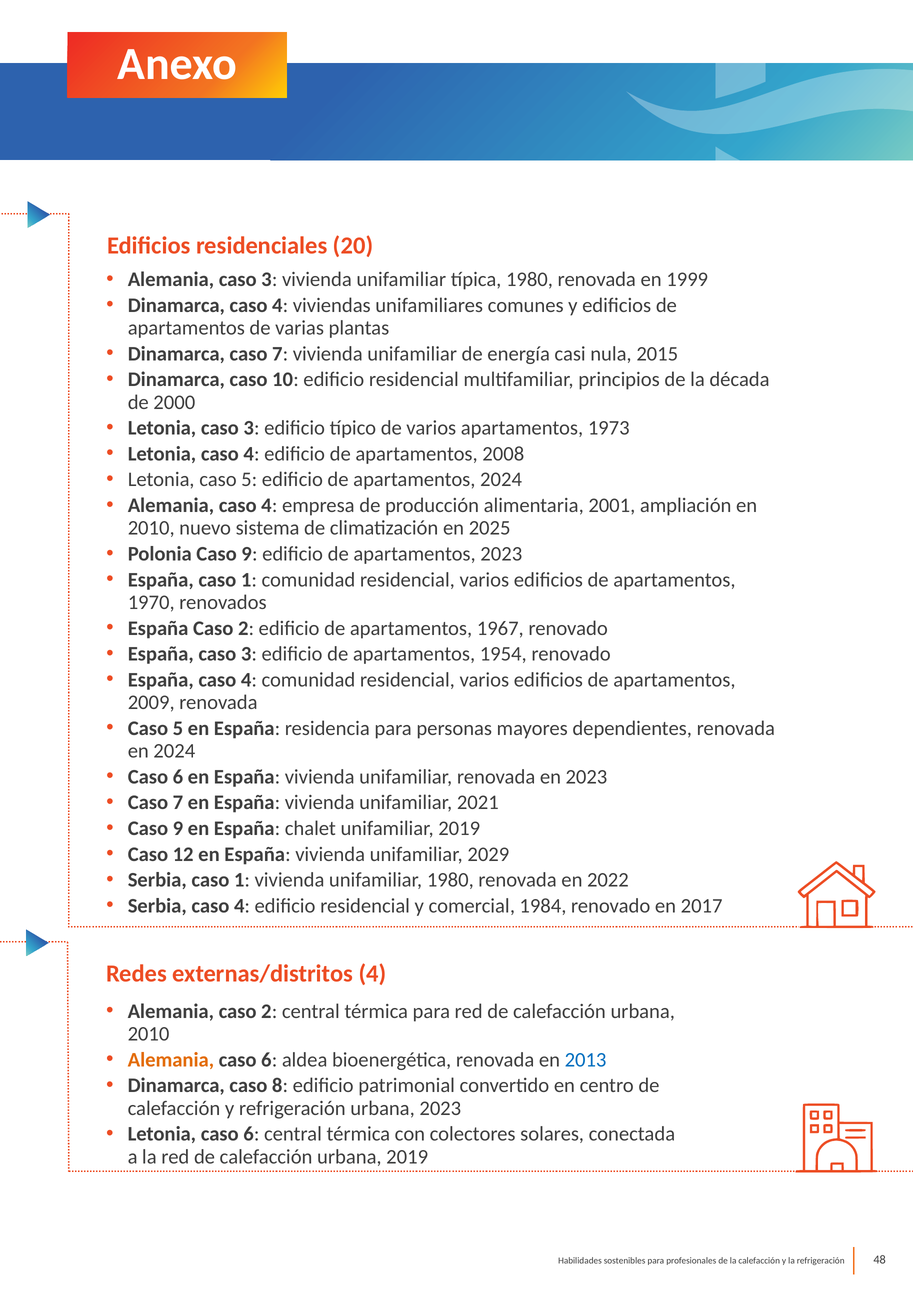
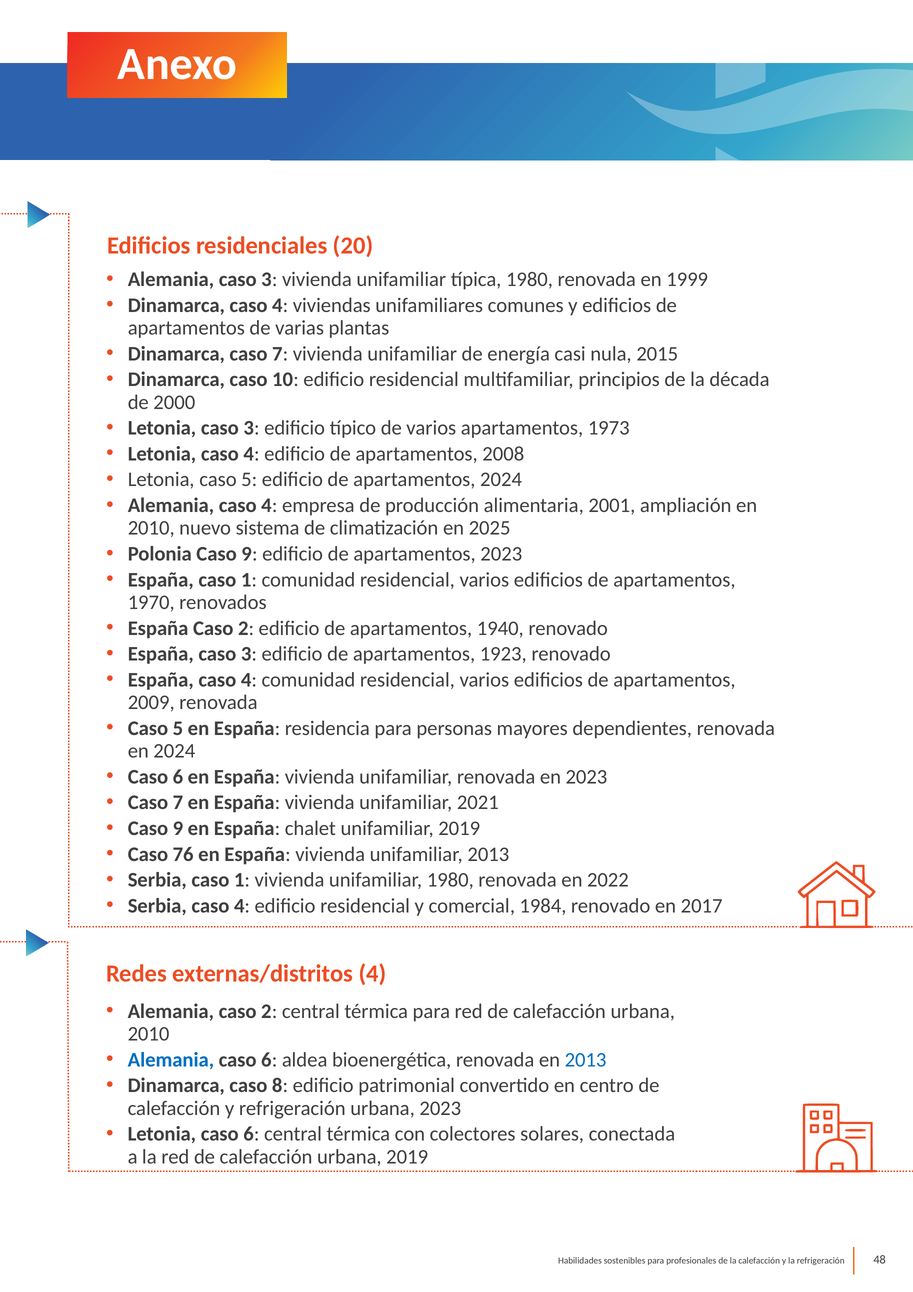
1967: 1967 -> 1940 (500, 628)
1954: 1954 -> 1923 (503, 654)
12: 12 -> 76 (183, 854)
unifamiliar 2029: 2029 -> 2013 (488, 854)
Alemania colour: orange -> blue (171, 1059)
